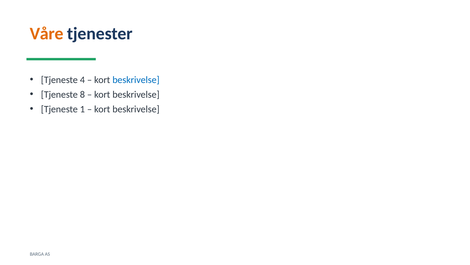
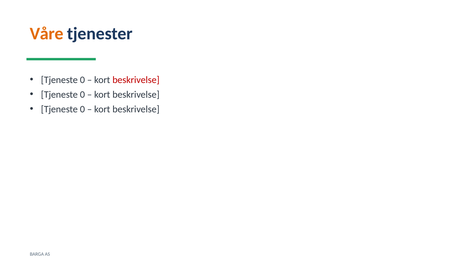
4: 4 -> 0 (82, 80)
beskrivelse colour: blue -> red (136, 80)
8: 8 -> 0 (82, 94)
1: 1 -> 0 (82, 109)
